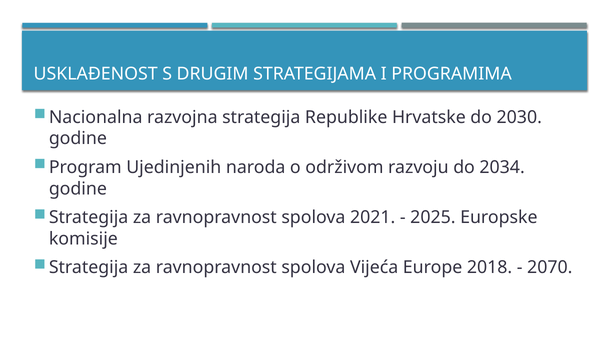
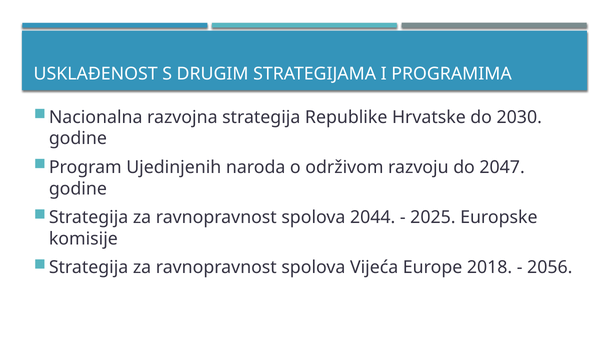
2034: 2034 -> 2047 (502, 167)
2021: 2021 -> 2044 (373, 217)
2070: 2070 -> 2056 (550, 267)
